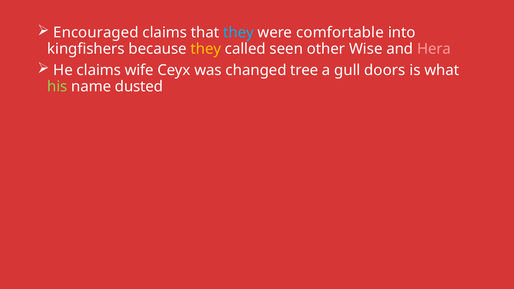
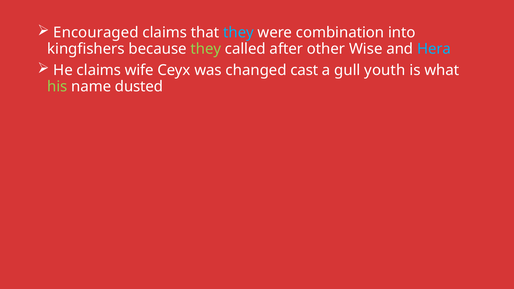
comfortable: comfortable -> combination (340, 33)
they colour: yellow -> light green (206, 49)
seen: seen -> after (286, 49)
Hera colour: pink -> light blue (434, 49)
tree: tree -> cast (304, 70)
doors: doors -> youth (385, 70)
